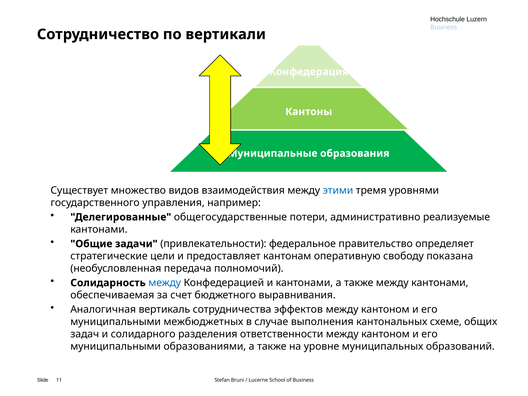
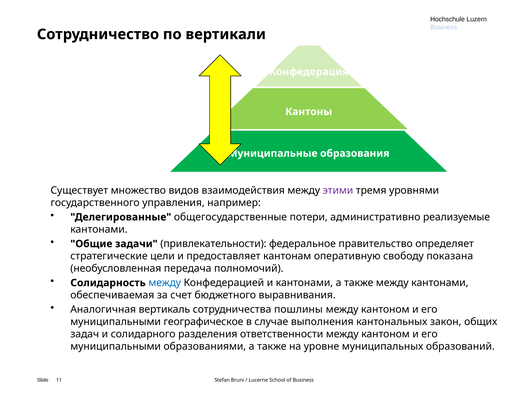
этими colour: blue -> purple (338, 190)
эффектов: эффектов -> пошлины (298, 310)
межбюджетных: межбюджетных -> географическое (203, 322)
схеме: схеме -> закон (446, 322)
